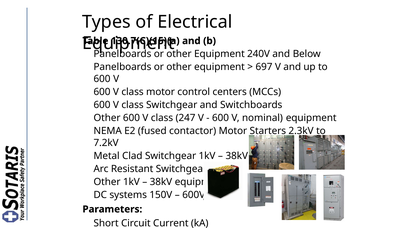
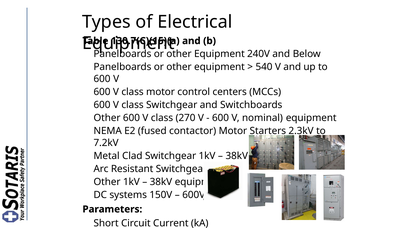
697: 697 -> 540 (264, 67)
247: 247 -> 270 (186, 118)
